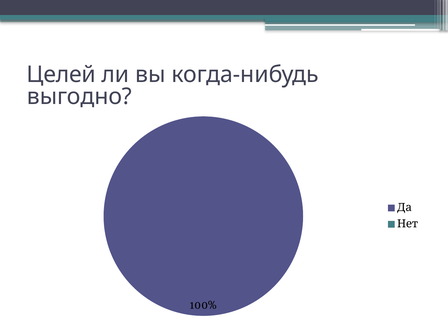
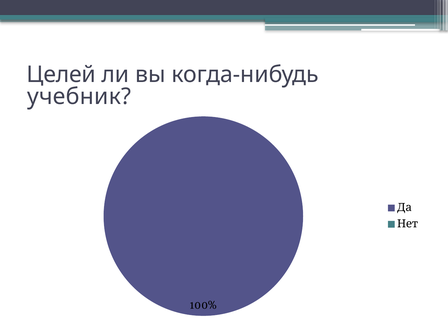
выгодно: выгодно -> учебник (79, 97)
